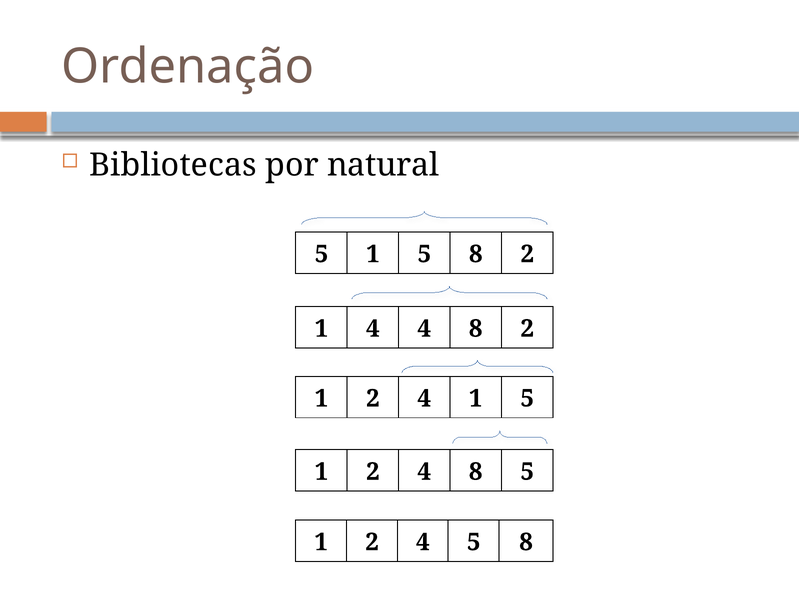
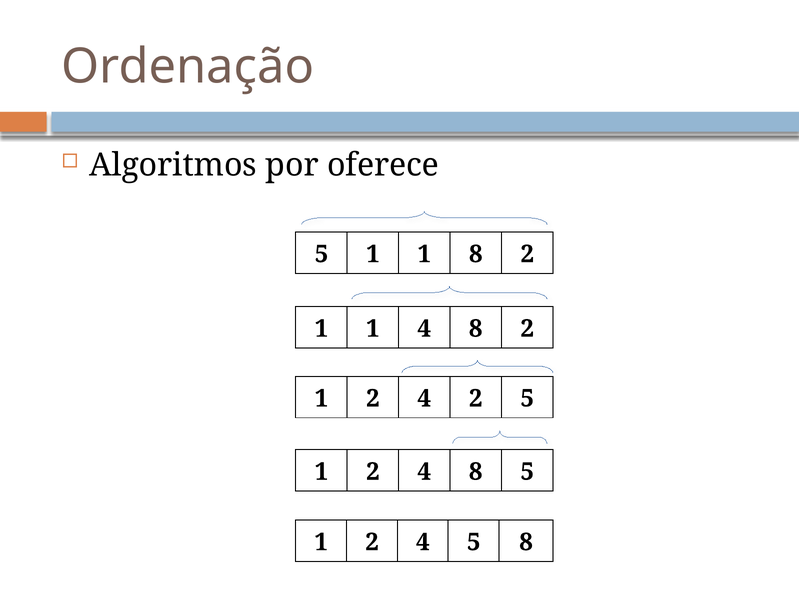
Bibliotecas: Bibliotecas -> Algoritmos (173, 165)
natural: natural -> oferece (383, 165)
5 1 5: 5 -> 1 (424, 254)
4: 4 -> 1 (373, 329)
4 1: 1 -> 2 (476, 399)
